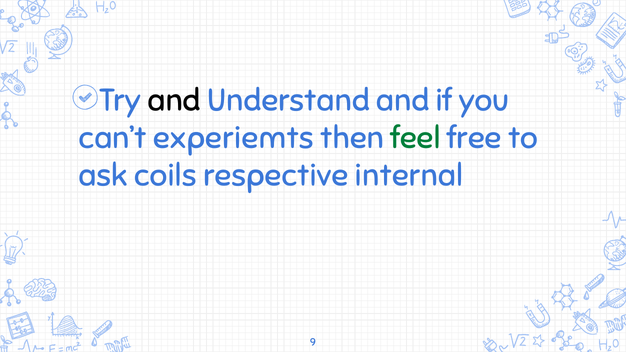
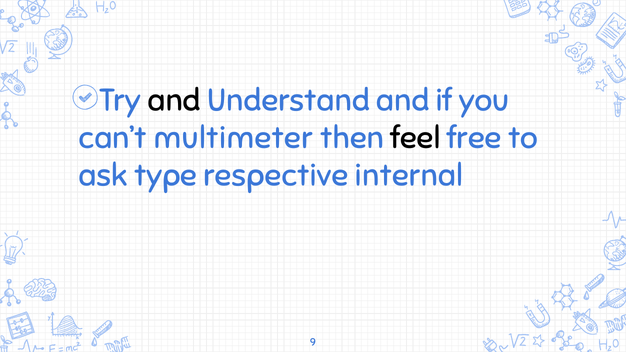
experiemts: experiemts -> multimeter (234, 138)
feel colour: green -> black (416, 138)
coils: coils -> type (166, 175)
